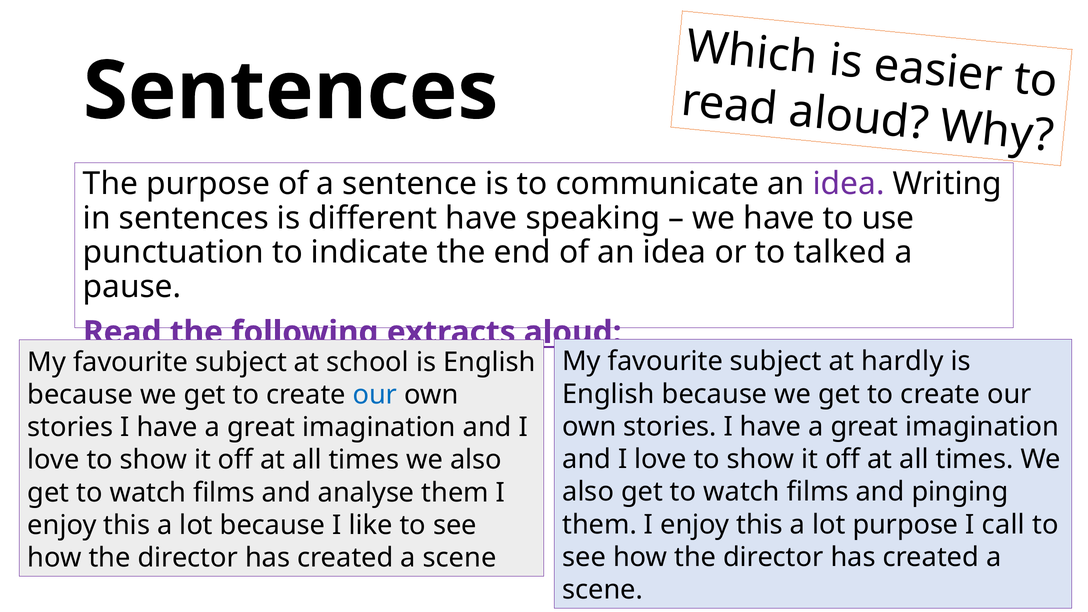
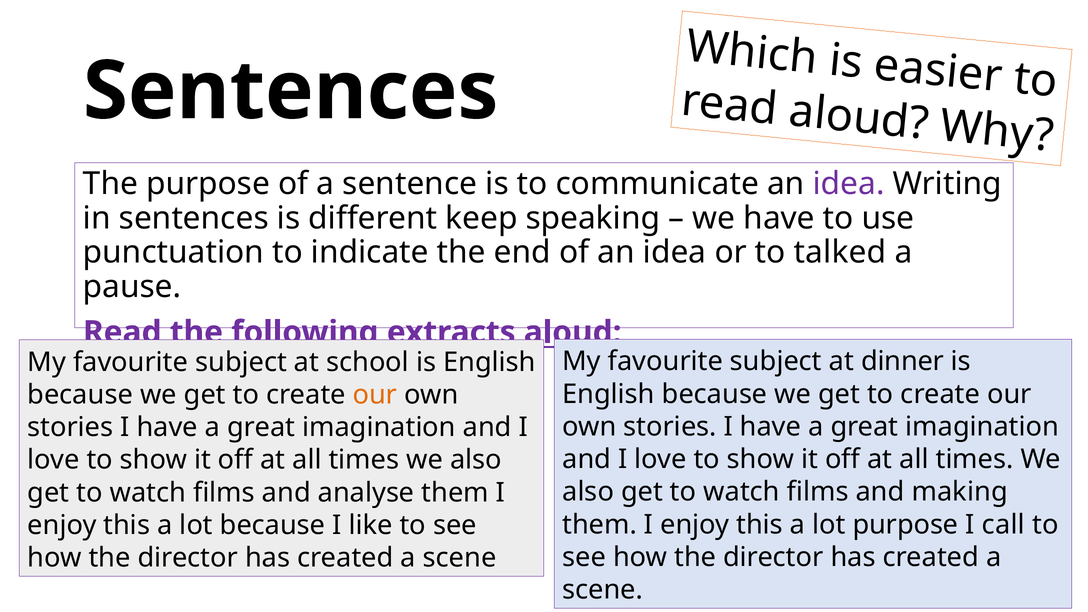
different have: have -> keep (481, 218)
hardly: hardly -> dinner (903, 361)
our colour: blue -> orange (375, 395)
pinging: pinging -> making (960, 492)
